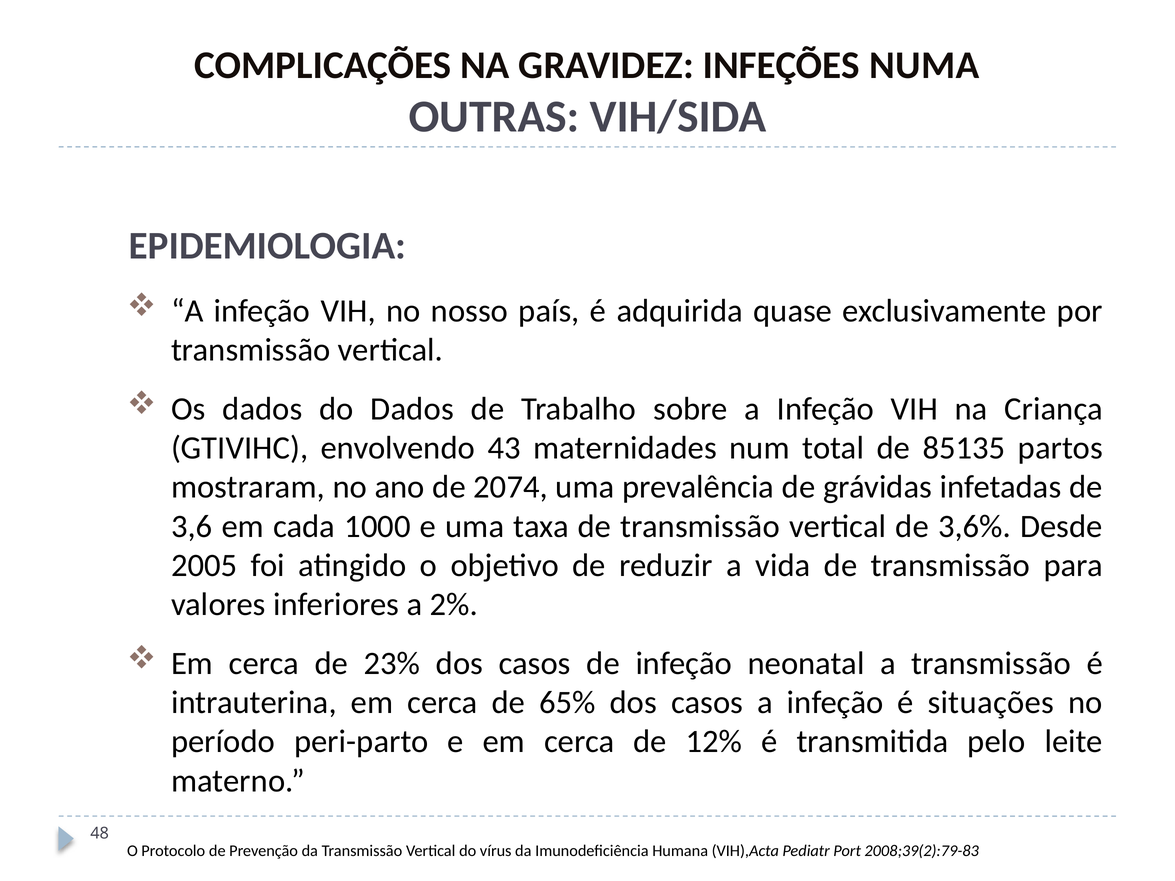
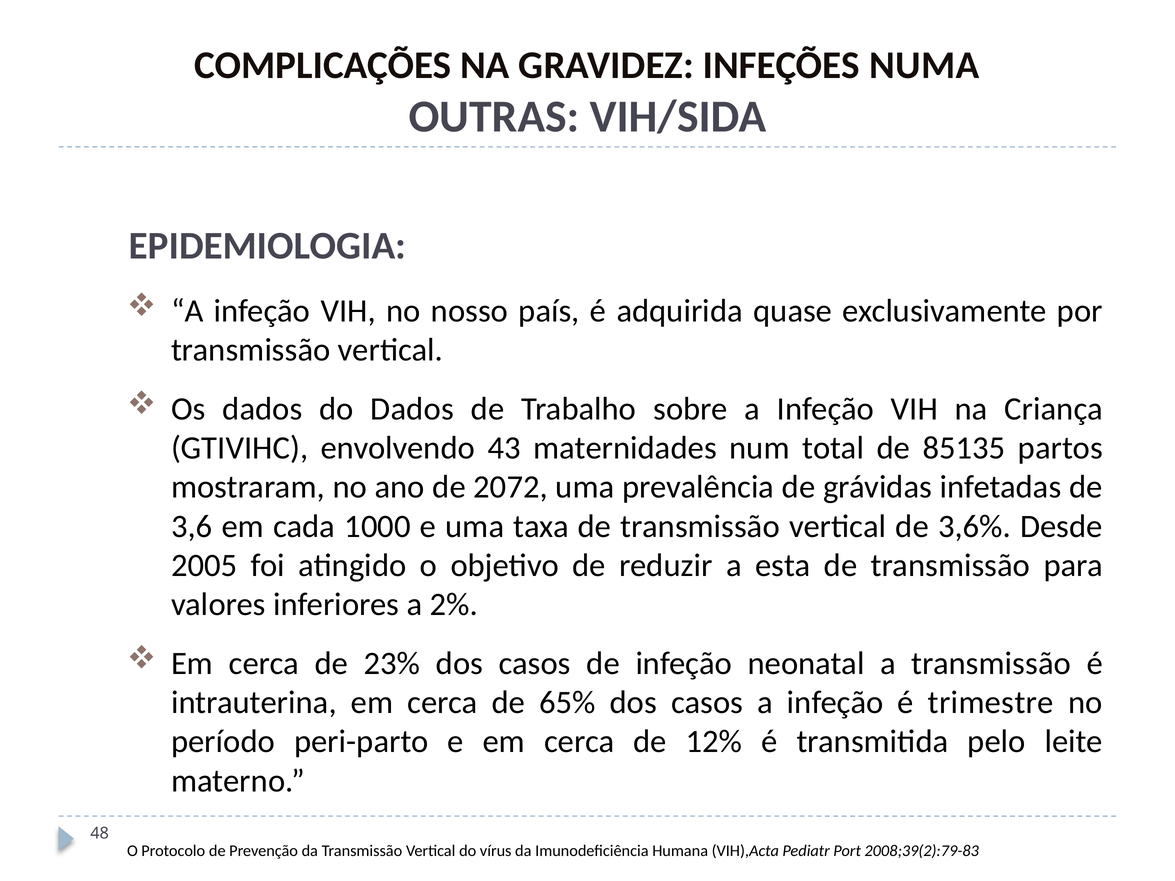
2074: 2074 -> 2072 (511, 487)
vida: vida -> esta (783, 566)
situações: situações -> trimestre (991, 703)
